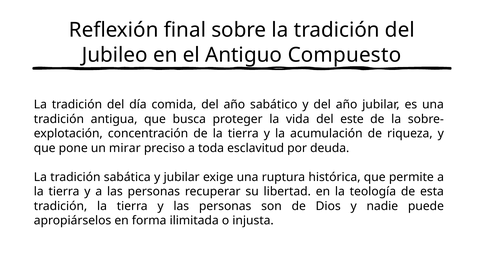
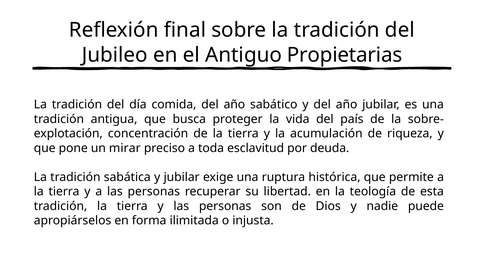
Compuesto: Compuesto -> Propietarias (345, 55)
este: este -> país (352, 119)
